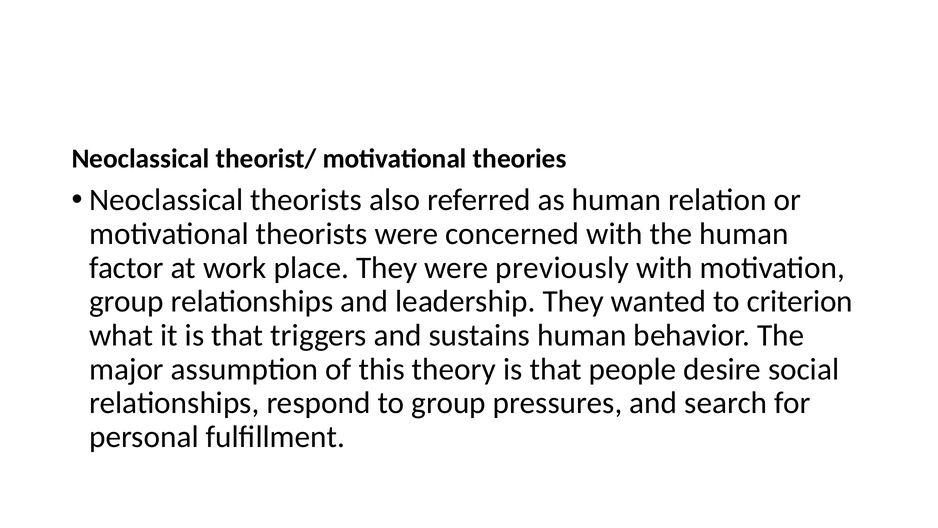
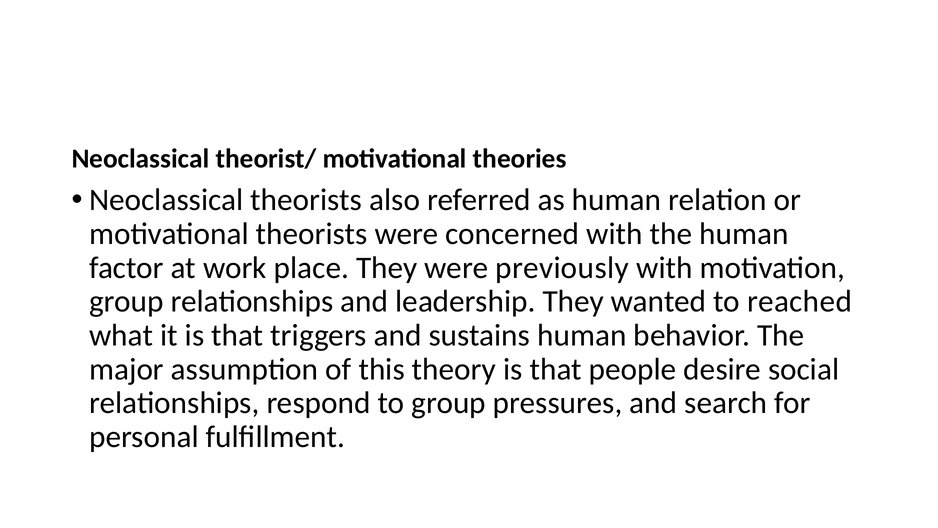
criterion: criterion -> reached (800, 301)
